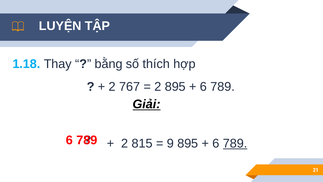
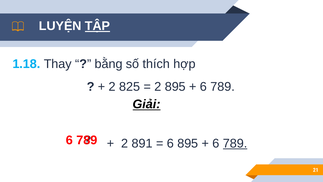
TẬP underline: none -> present (97, 26)
767: 767 -> 825 (130, 87)
815: 815 -> 891 (142, 143)
9: 9 -> 6 (170, 143)
